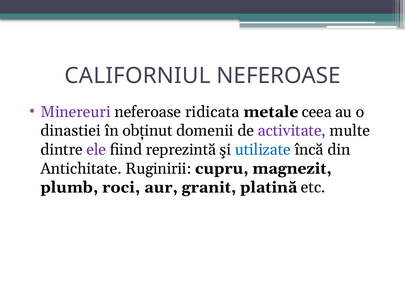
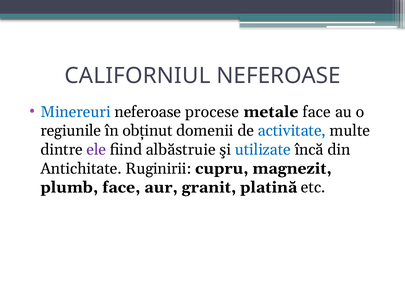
Minereuri colour: purple -> blue (76, 112)
ridicata: ridicata -> procese (212, 112)
metale ceea: ceea -> face (317, 112)
dinastiei: dinastiei -> regiunile (71, 131)
activitate colour: purple -> blue (292, 131)
reprezintă: reprezintă -> albăstruie (181, 150)
plumb roci: roci -> face (121, 188)
